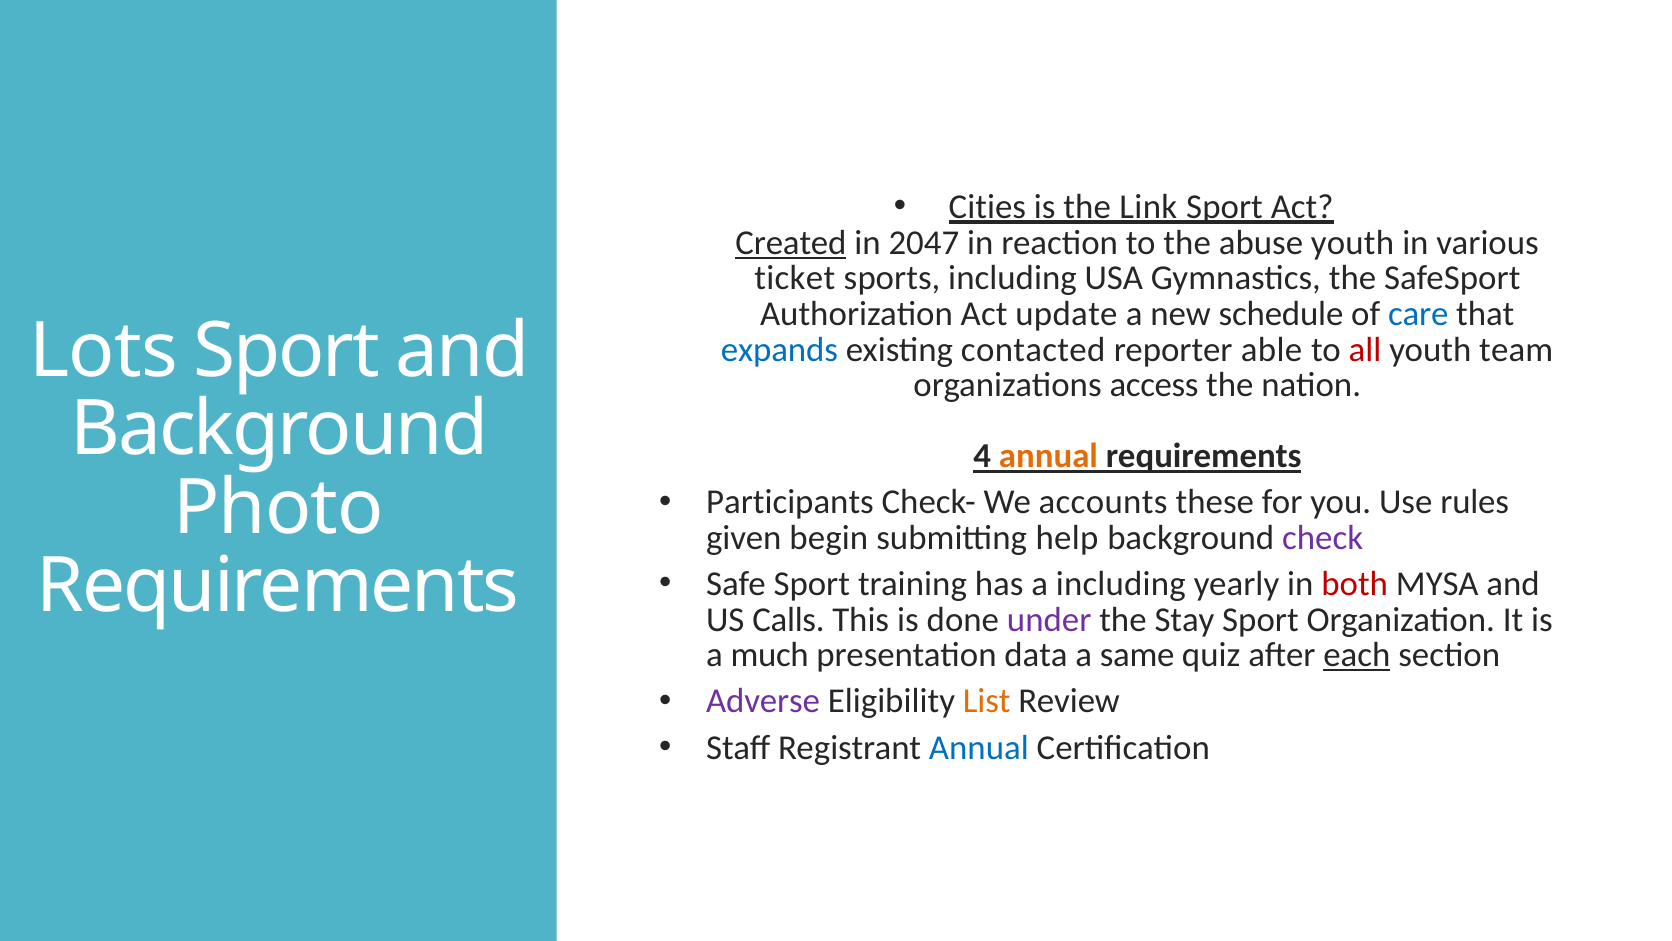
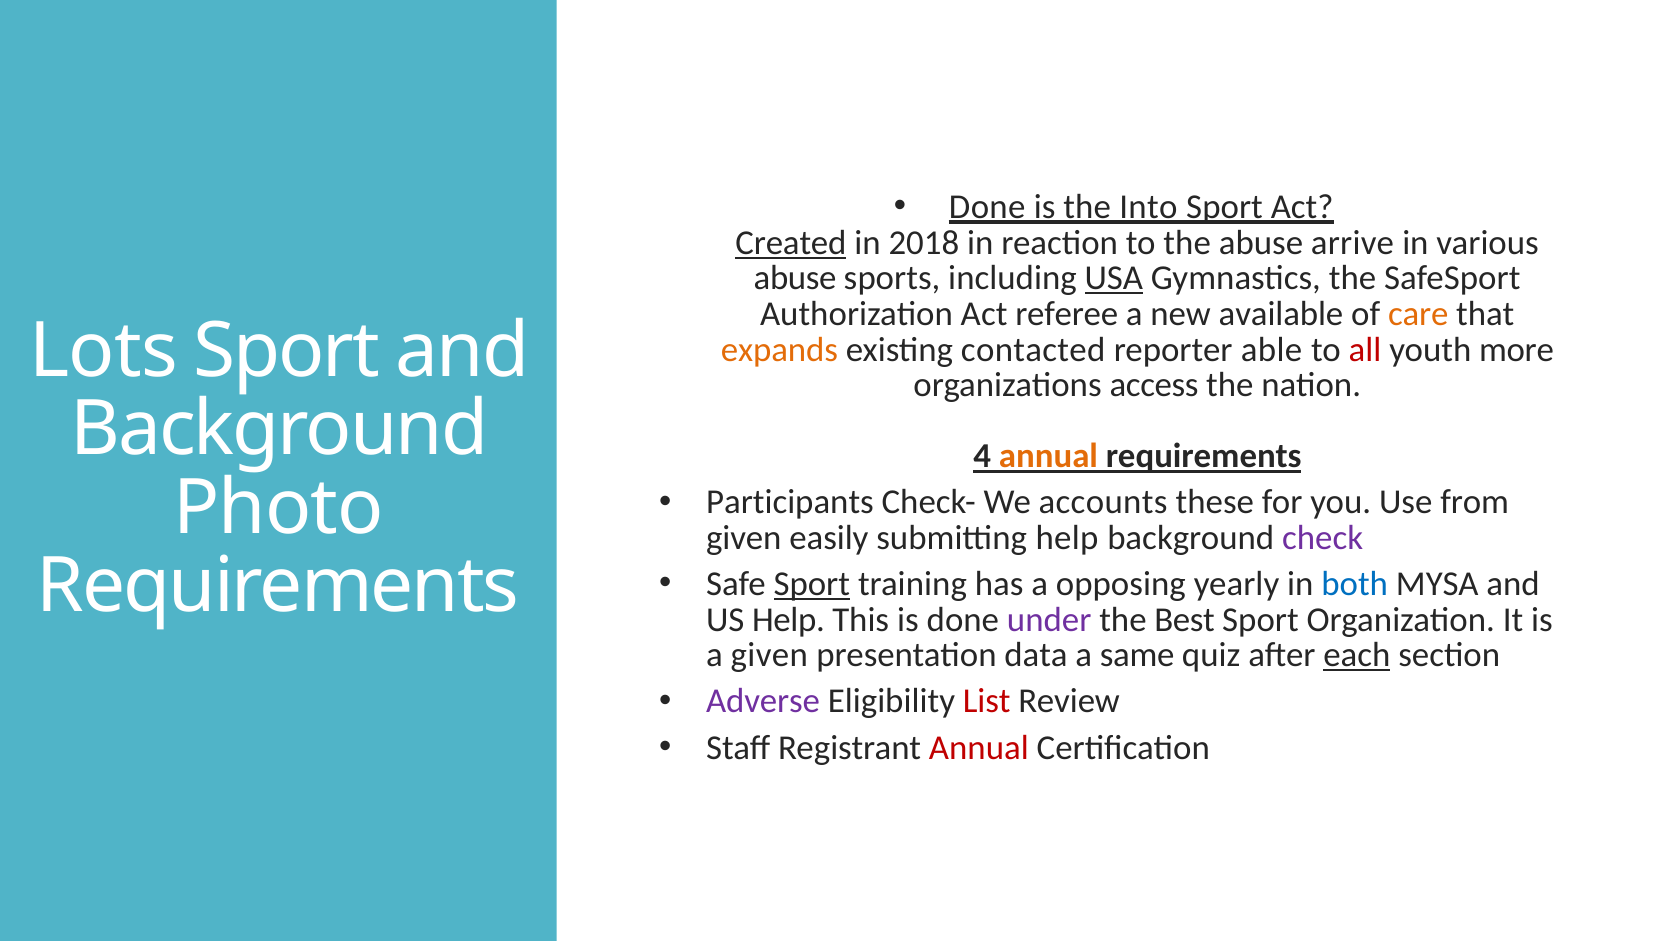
Cities: Cities -> Done (987, 207)
Link: Link -> Into (1148, 207)
2047: 2047 -> 2018 (924, 243)
abuse youth: youth -> arrive (1352, 243)
ticket: ticket -> abuse (795, 278)
USA underline: none -> present (1114, 278)
update: update -> referee (1067, 314)
schedule: schedule -> available (1281, 314)
care colour: blue -> orange (1418, 314)
expands colour: blue -> orange (779, 349)
team: team -> more (1517, 349)
rules: rules -> from (1475, 502)
begin: begin -> easily (829, 538)
Sport underline: none -> present (812, 584)
a including: including -> opposing (1121, 584)
both colour: red -> blue (1355, 584)
US Calls: Calls -> Help (788, 620)
Stay: Stay -> Best (1185, 620)
a much: much -> given (769, 655)
List colour: orange -> red (987, 701)
Annual colour: blue -> red (979, 747)
